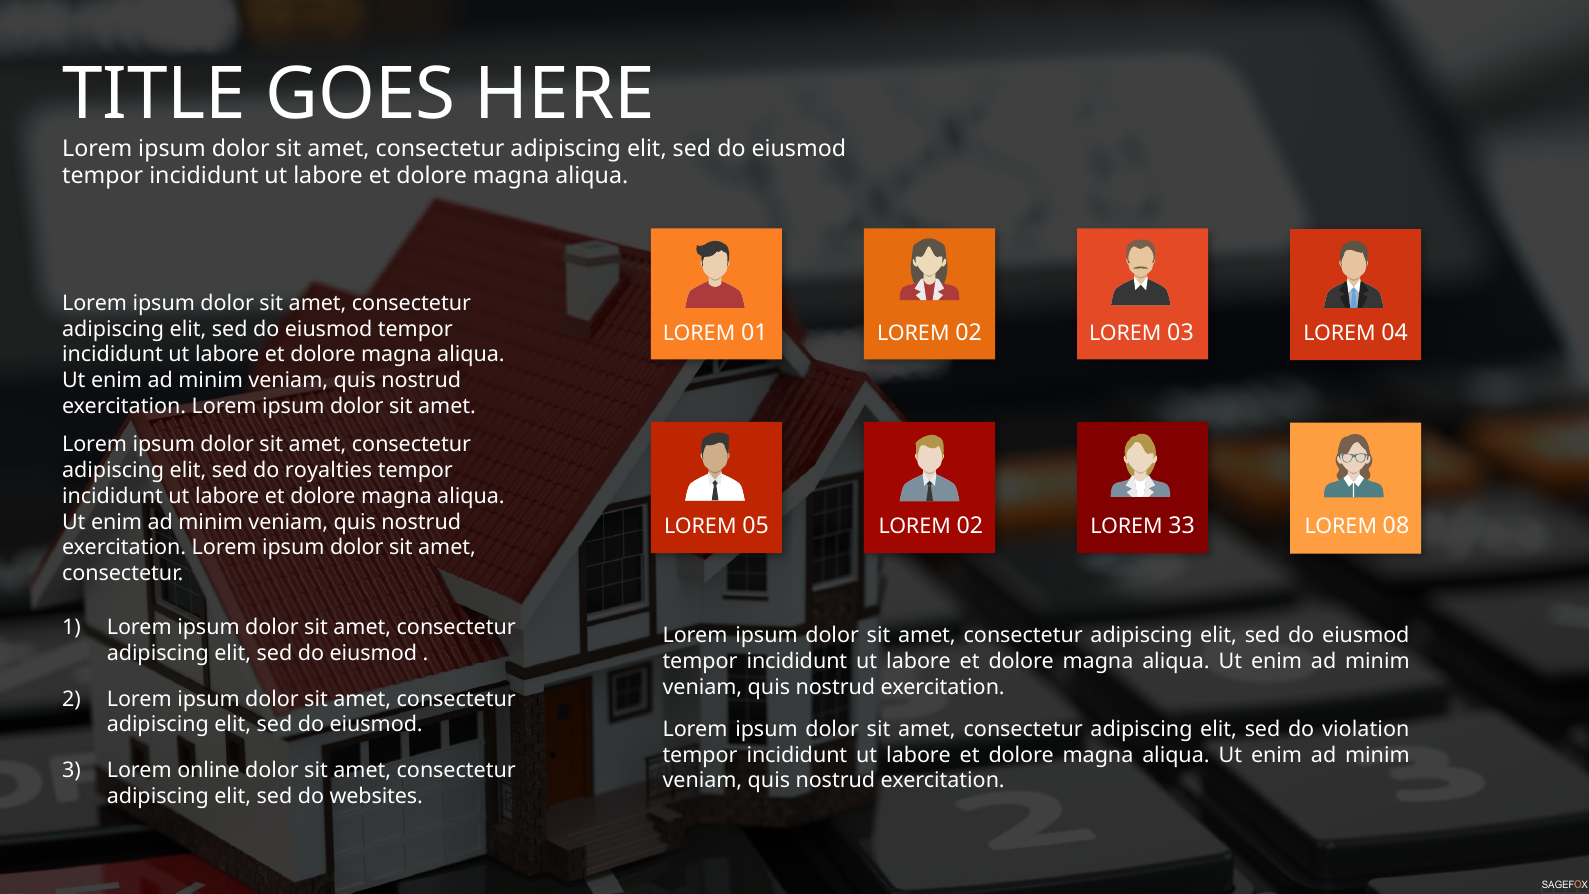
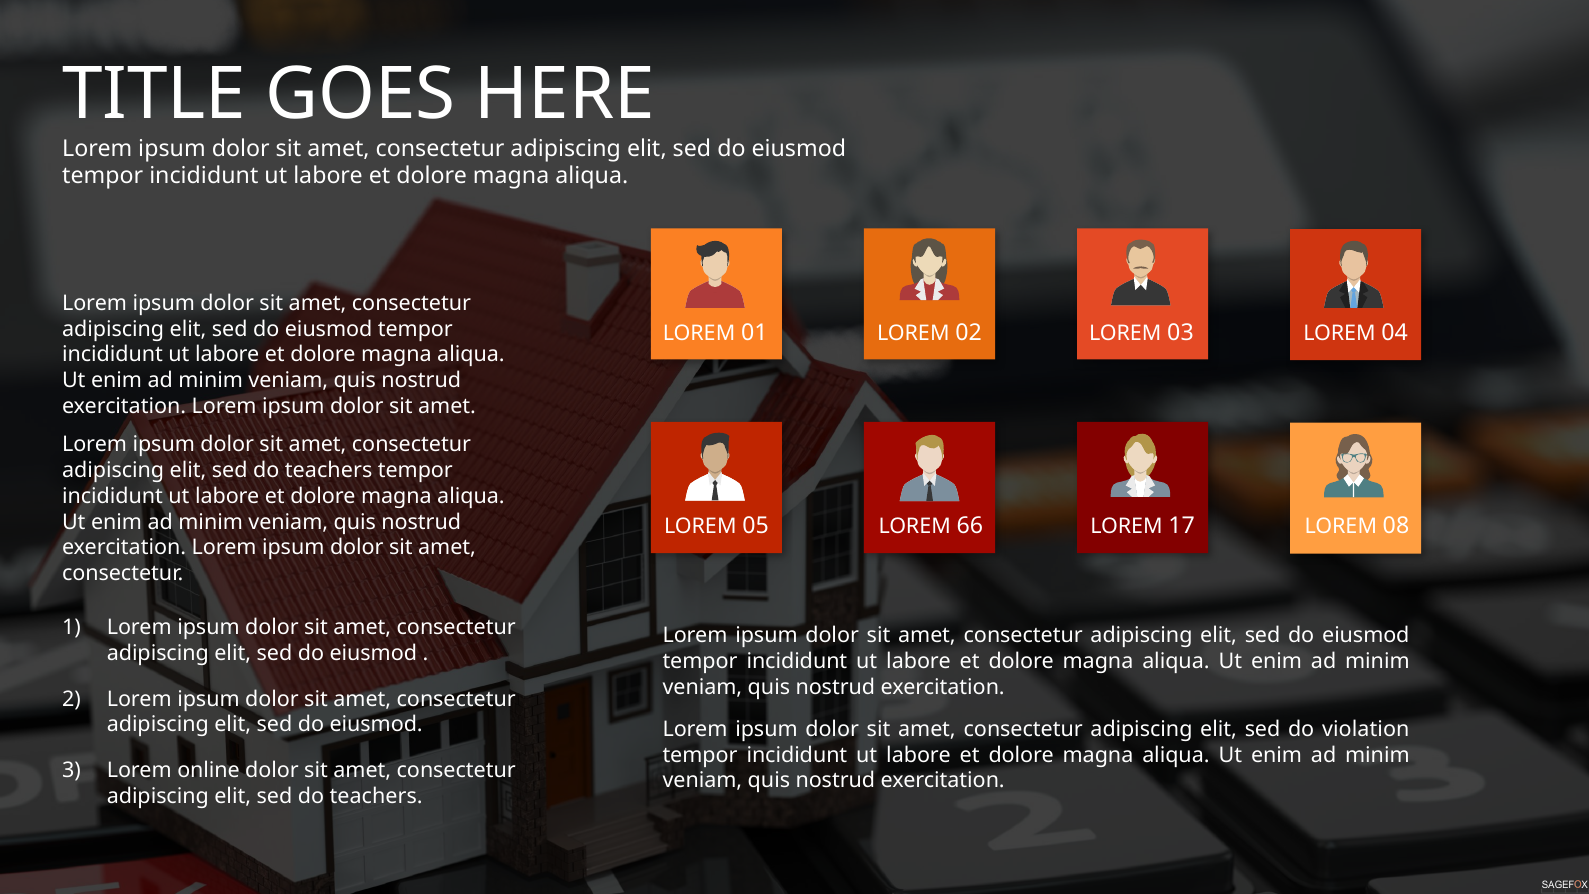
royalties: royalties -> teachers (329, 470)
05 LOREM 02: 02 -> 66 (970, 526)
33: 33 -> 17 (1182, 526)
websites: websites -> teachers (376, 796)
